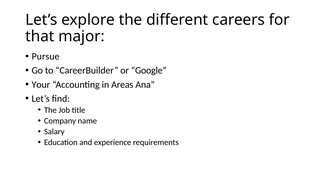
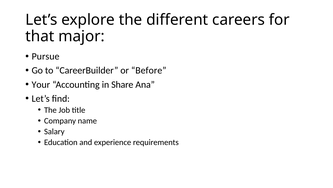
Google: Google -> Before (149, 70)
Areas: Areas -> Share (122, 84)
